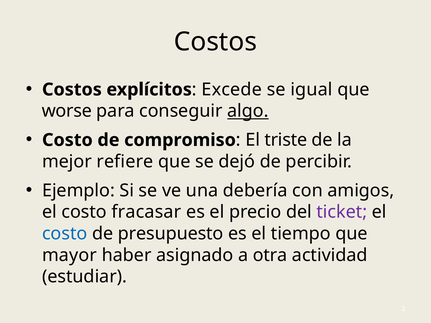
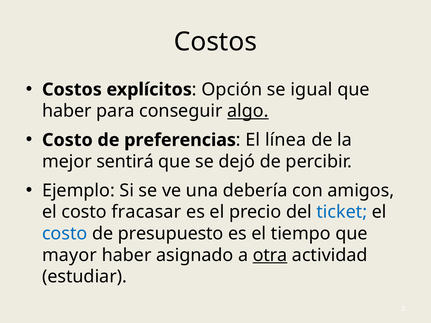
Excede: Excede -> Opción (232, 90)
worse: worse -> haber (67, 111)
compromiso: compromiso -> preferencias (180, 140)
triste: triste -> línea (286, 140)
refiere: refiere -> sentirá (125, 162)
ticket colour: purple -> blue (342, 212)
otra underline: none -> present (270, 255)
